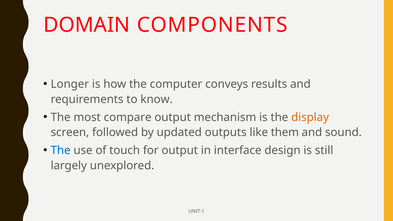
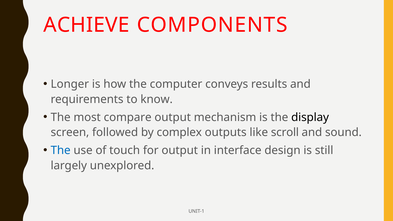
DOMAIN: DOMAIN -> ACHIEVE (87, 25)
display colour: orange -> black (310, 117)
updated: updated -> complex (179, 132)
them: them -> scroll (285, 132)
